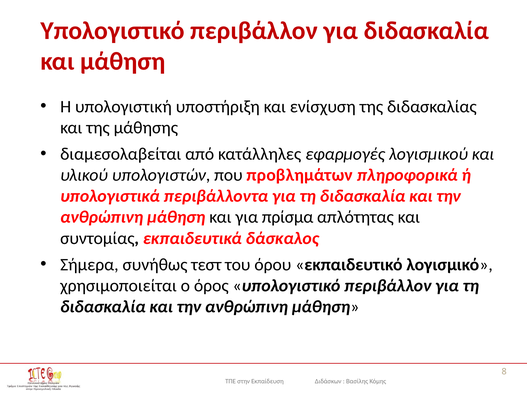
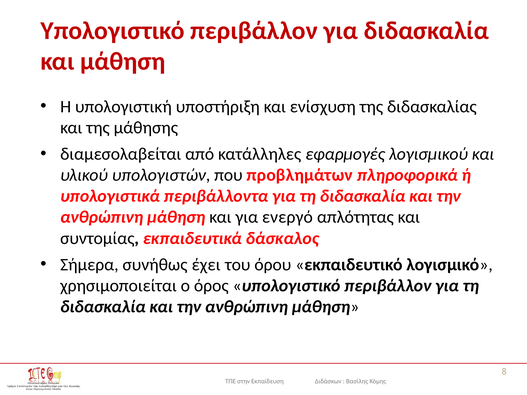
πρίσμα: πρίσμα -> ενεργό (287, 217)
τεστ: τεστ -> έχει (206, 265)
